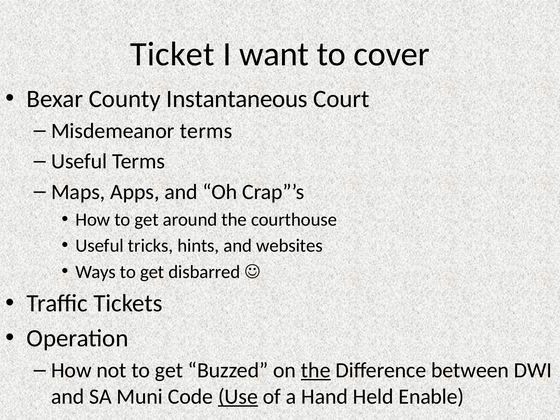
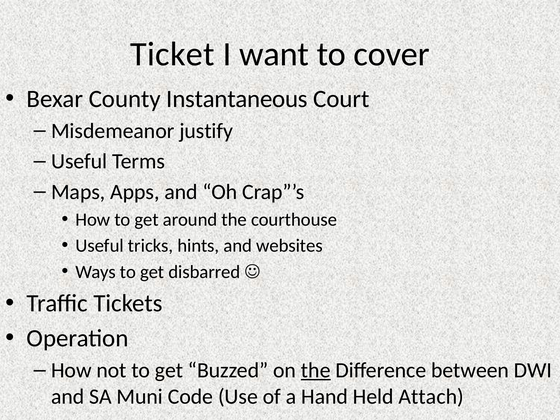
Misdemeanor terms: terms -> justify (206, 131)
Use underline: present -> none (238, 396)
Enable: Enable -> Attach (431, 396)
